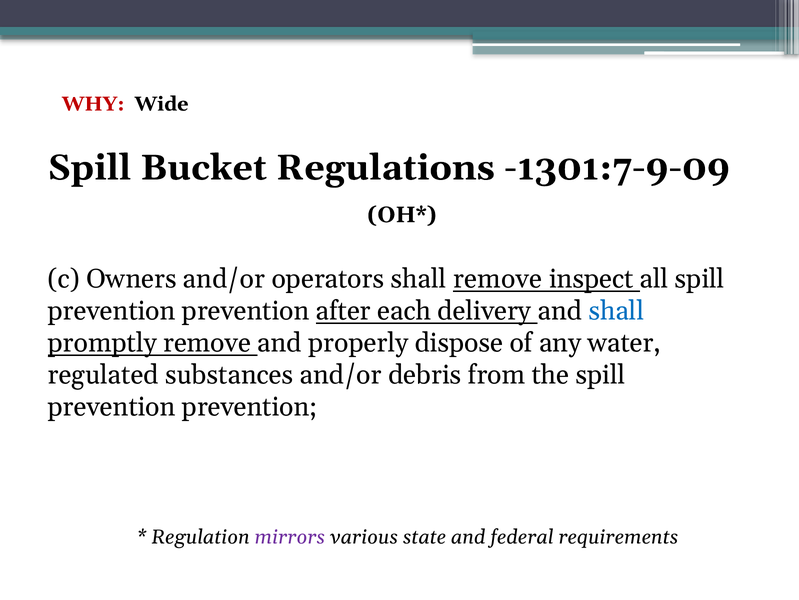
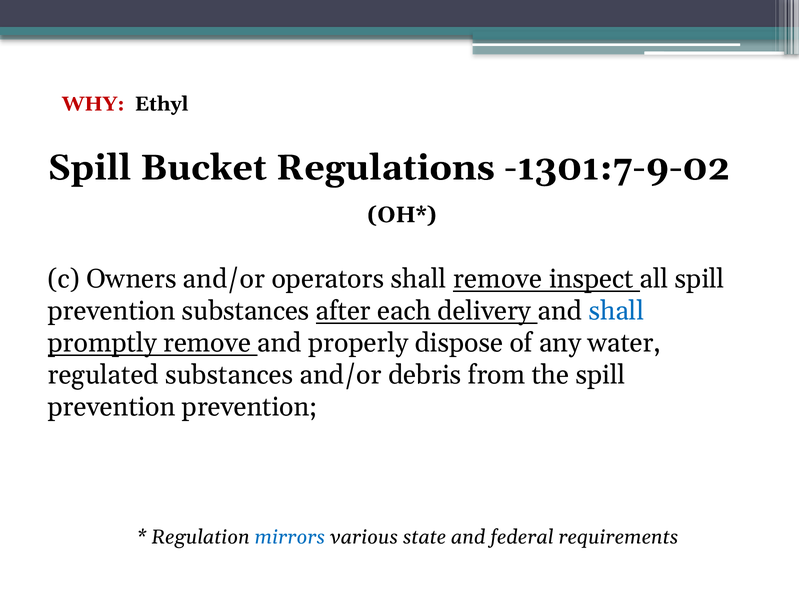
Wide: Wide -> Ethyl (162, 104)
-1301:7-9-09: -1301:7-9-09 -> -1301:7-9-02 (617, 168)
prevention: prevention -> substances (246, 311)
mirrors colour: purple -> blue (290, 537)
